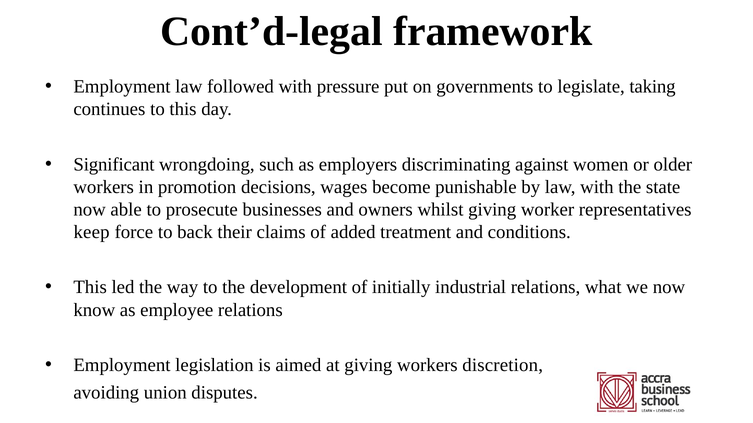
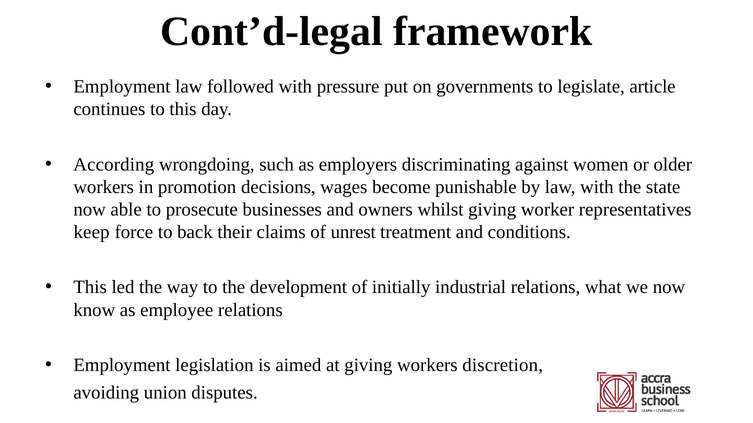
taking: taking -> article (652, 87)
Significant: Significant -> According (114, 165)
added: added -> unrest (353, 232)
